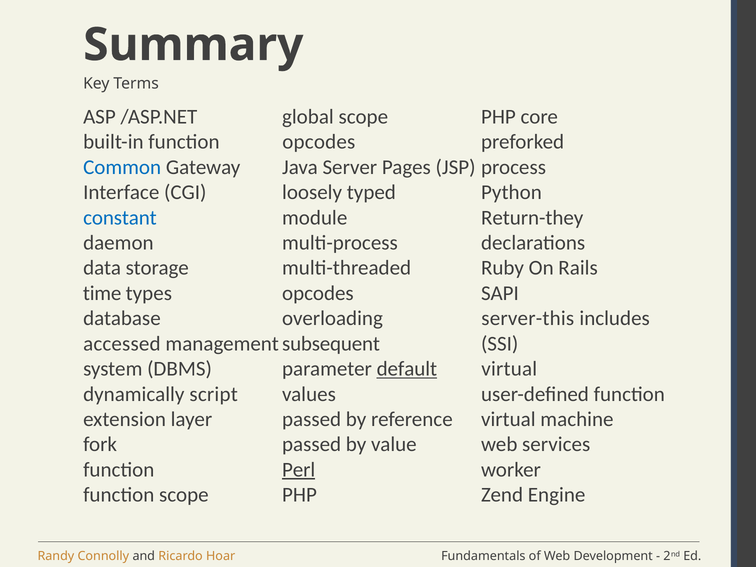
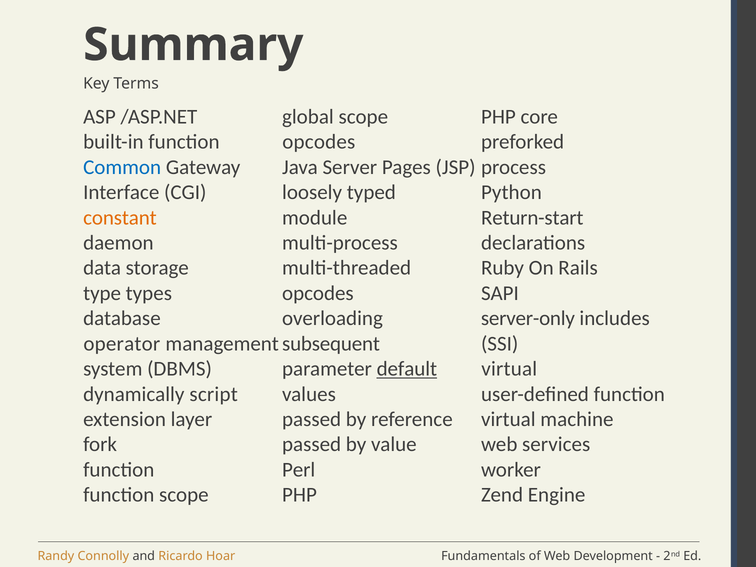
constant colour: blue -> orange (120, 218)
Return-they: Return-they -> Return-start (532, 218)
time: time -> type (102, 293)
server-this: server-this -> server-only (528, 318)
accessed: accessed -> operator (122, 344)
Perl underline: present -> none (299, 470)
